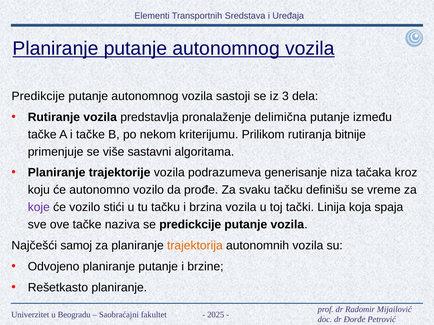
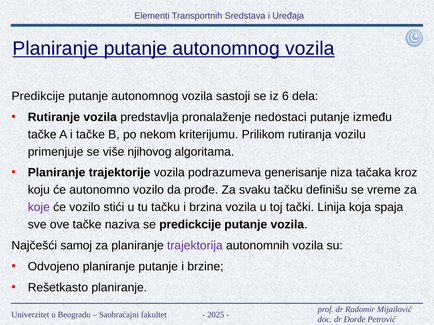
3: 3 -> 6 (285, 96)
delimična: delimična -> nedostaci (281, 117)
bitnije: bitnije -> vozilu (350, 135)
sastavni: sastavni -> njihovog (150, 152)
trajektorija colour: orange -> purple (195, 246)
